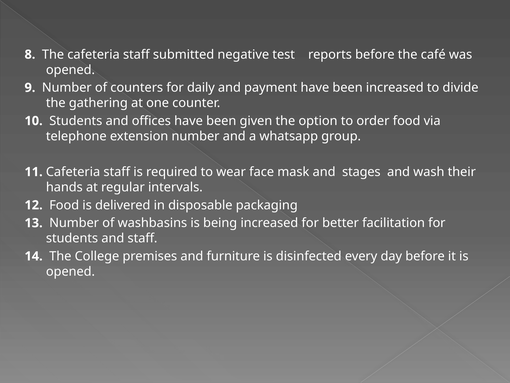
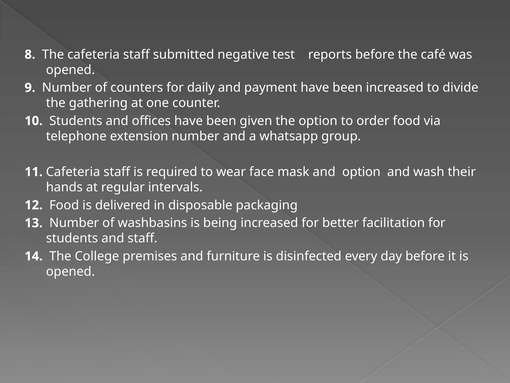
and stages: stages -> option (361, 172)
